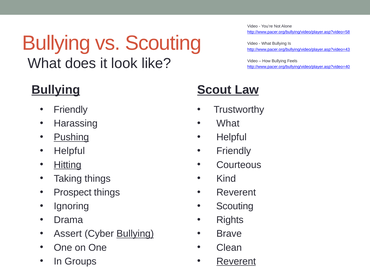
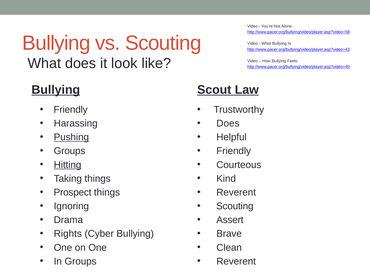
What: What -> Does (228, 123)
Helpful: Helpful -> Groups (70, 151)
Rights: Rights -> Assert (230, 220)
Assert: Assert -> Rights (68, 233)
Bullying underline: present -> none (135, 233)
Reverent underline: present -> none (236, 261)
